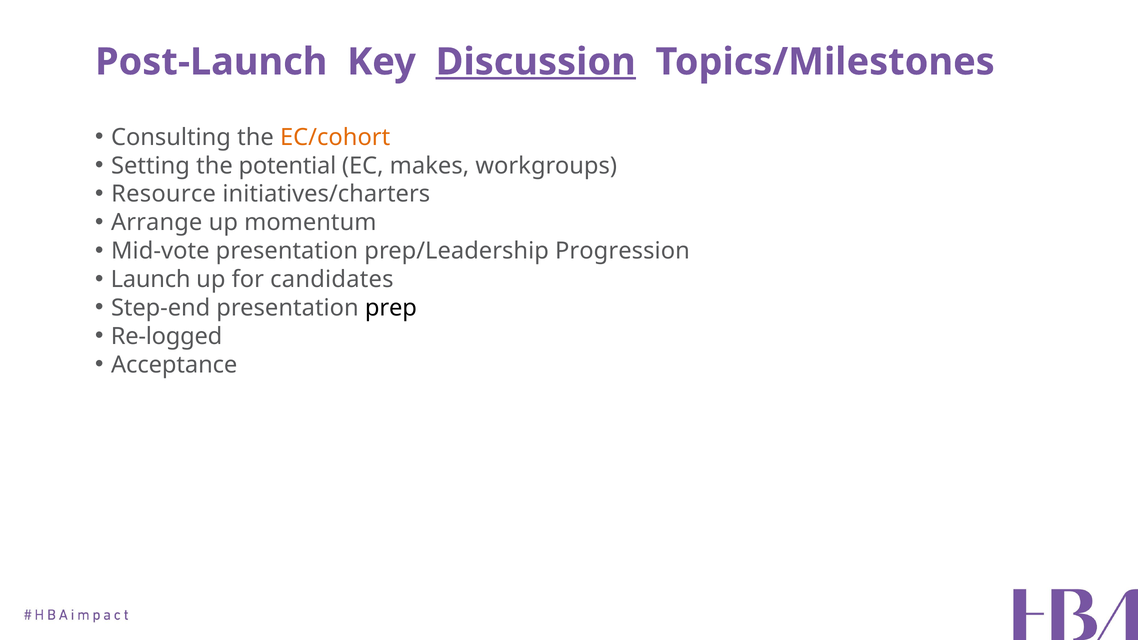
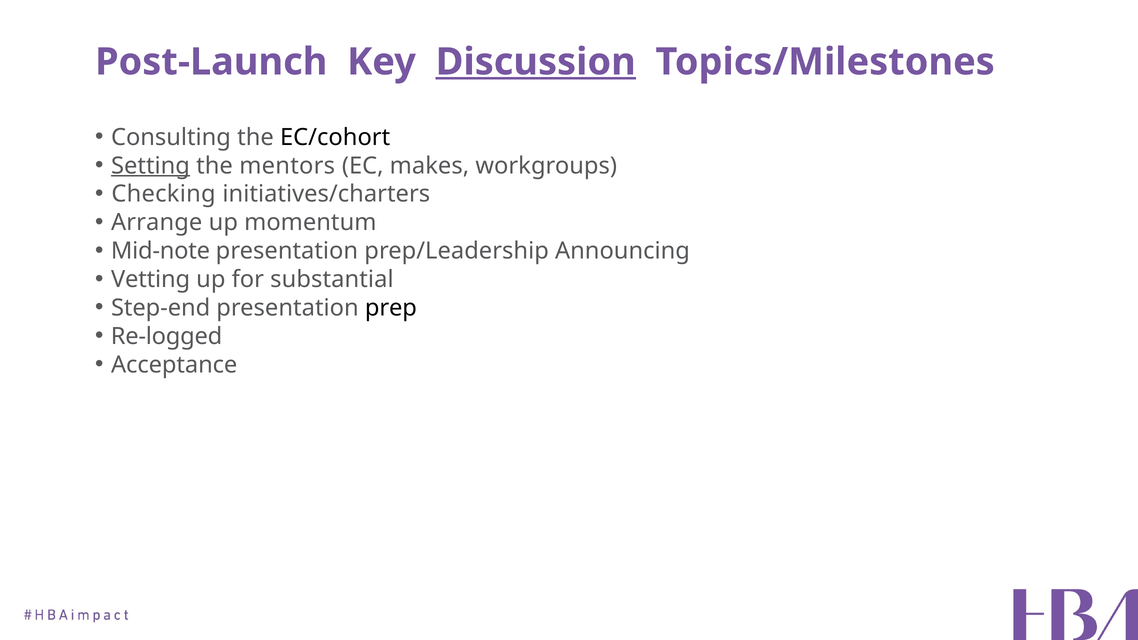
EC/cohort colour: orange -> black (335, 137)
Setting underline: none -> present (151, 166)
potential: potential -> mentors (287, 166)
Resource: Resource -> Checking (164, 194)
Mid-vote: Mid-vote -> Mid-note (160, 251)
Progression: Progression -> Announcing (622, 251)
Launch: Launch -> Vetting (151, 280)
candidates: candidates -> substantial (332, 280)
